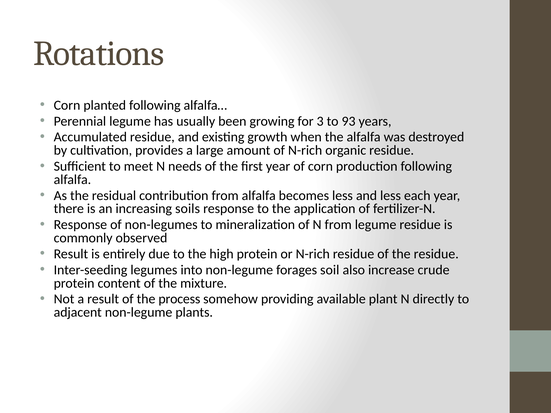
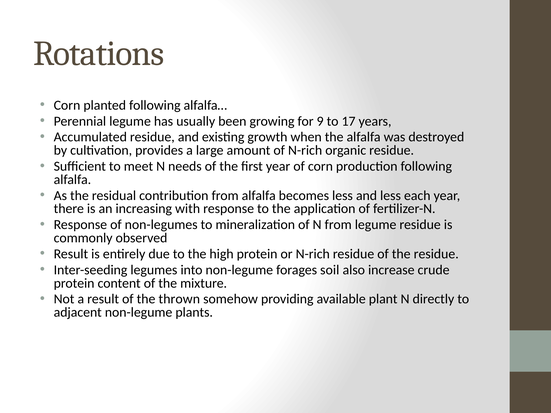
3: 3 -> 9 (320, 121)
93: 93 -> 17 (349, 121)
soils: soils -> with (188, 209)
process: process -> thrown (179, 299)
